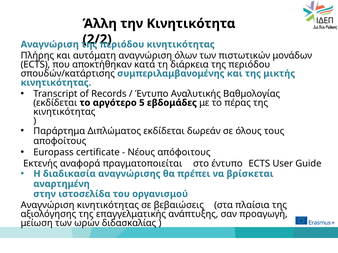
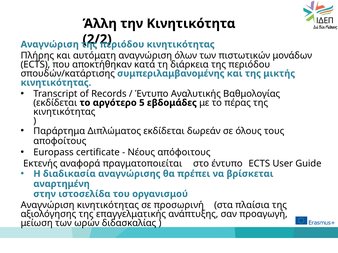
βεβαιώσεις: βεβαιώσεις -> προσωρινή (179, 205)
